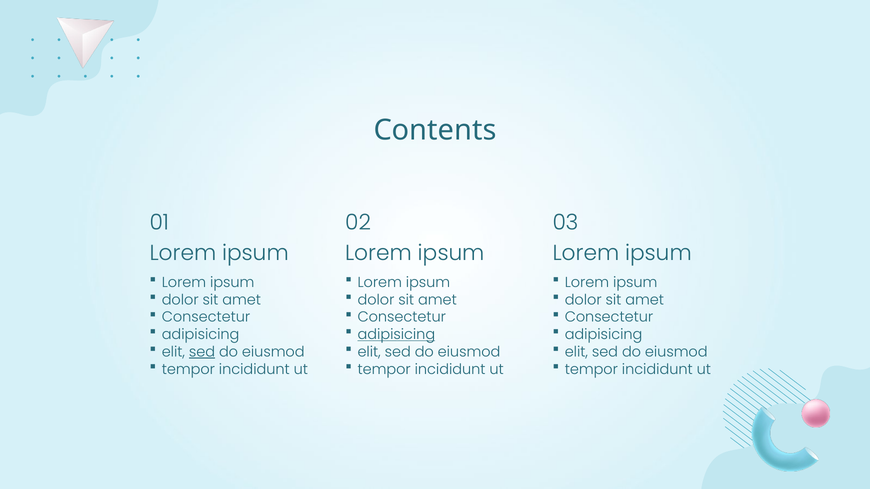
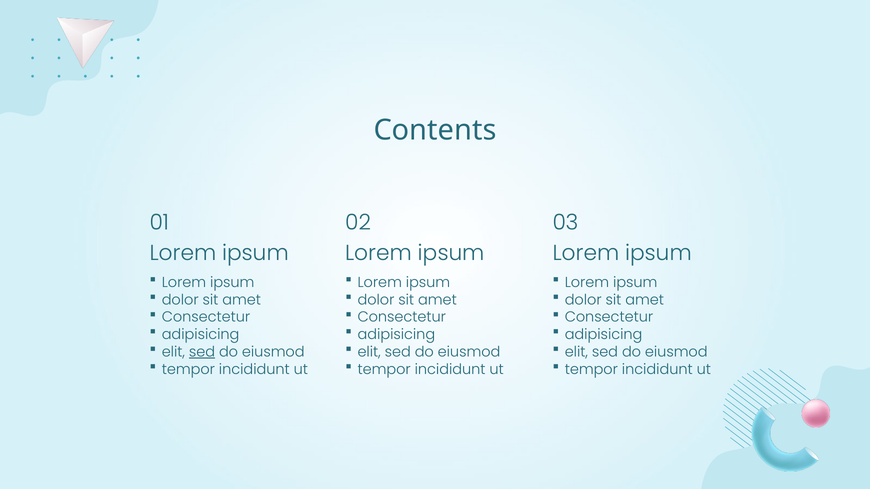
adipisicing underline: present -> none (396, 335)
